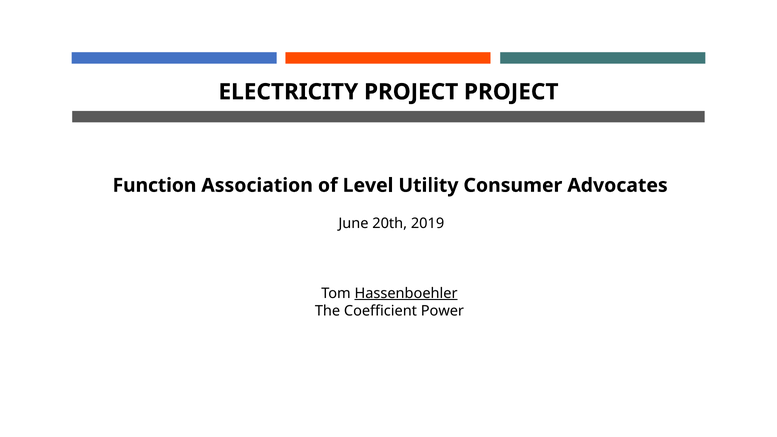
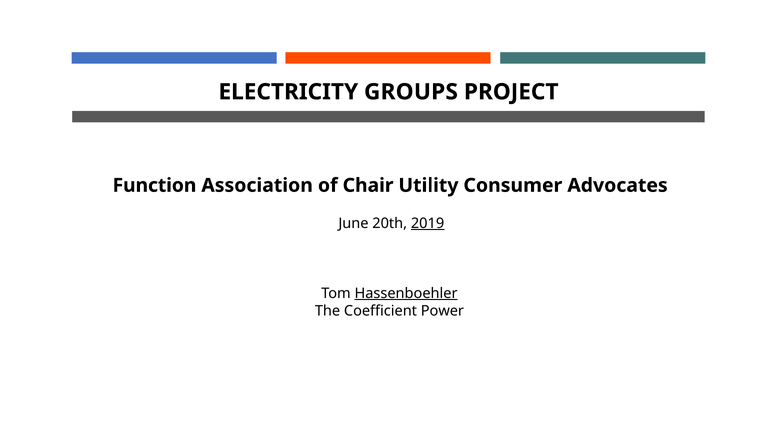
ELECTRICITY PROJECT: PROJECT -> GROUPS (411, 92)
Level: Level -> Chair (368, 185)
2019 underline: none -> present (428, 223)
